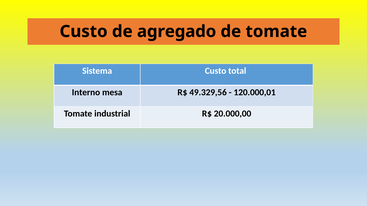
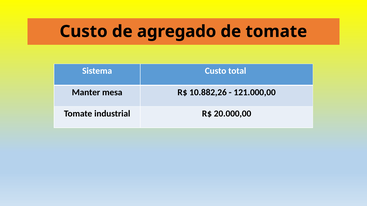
Interno: Interno -> Manter (86, 92)
49.329,56: 49.329,56 -> 10.882,26 (208, 92)
120.000,01: 120.000,01 -> 121.000,00 (255, 92)
